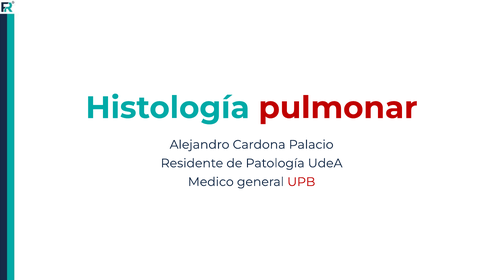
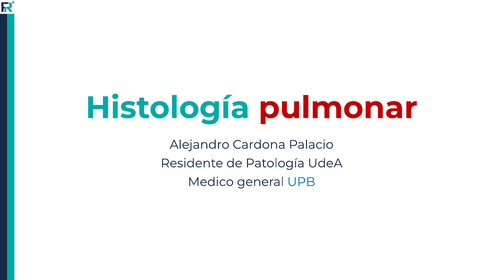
UPB colour: red -> blue (301, 182)
